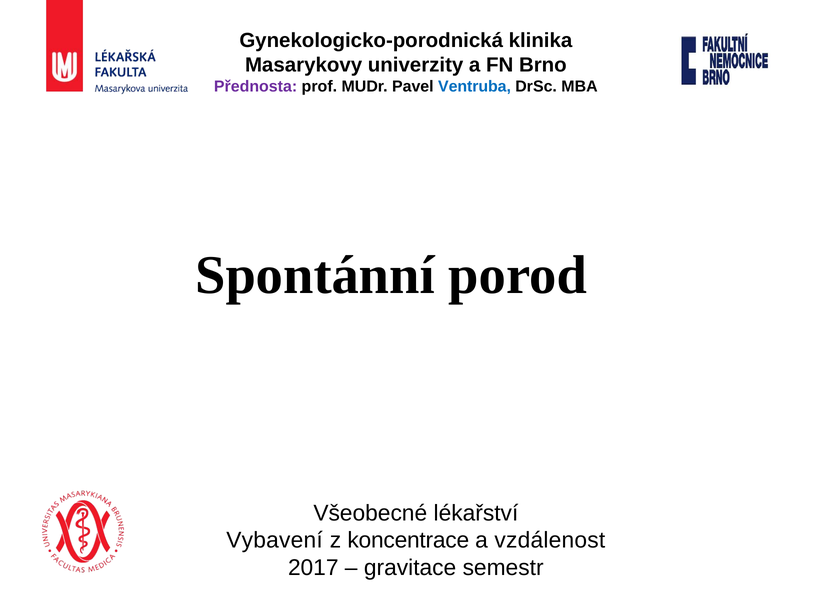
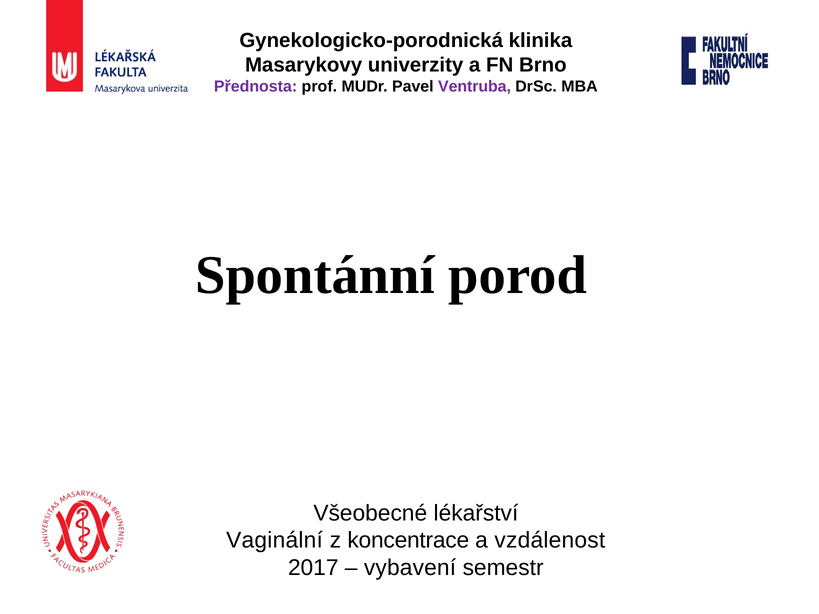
Ventruba colour: blue -> purple (475, 87)
Vybavení: Vybavení -> Vaginální (275, 541)
gravitace: gravitace -> vybavení (410, 568)
